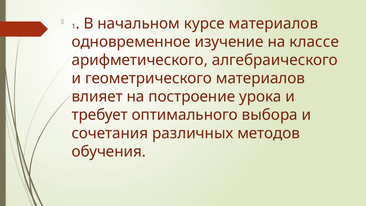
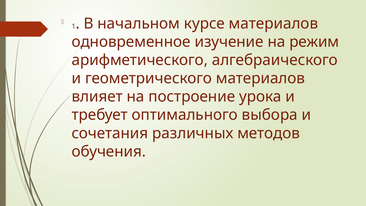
классе: классе -> режим (314, 42)
